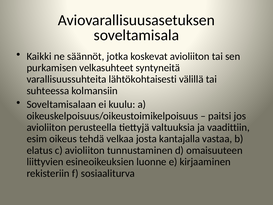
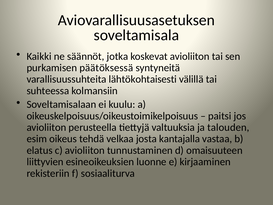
velkasuhteet: velkasuhteet -> päätöksessä (106, 68)
vaadittiin: vaadittiin -> talouden (228, 127)
